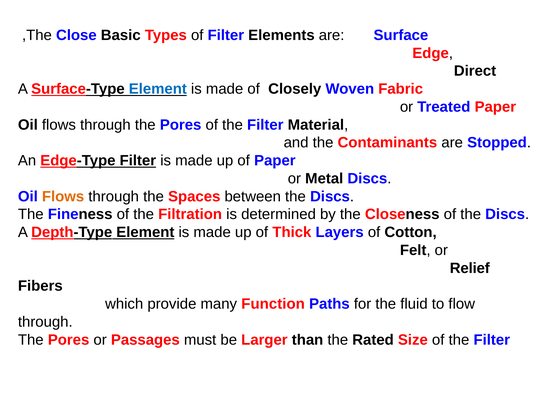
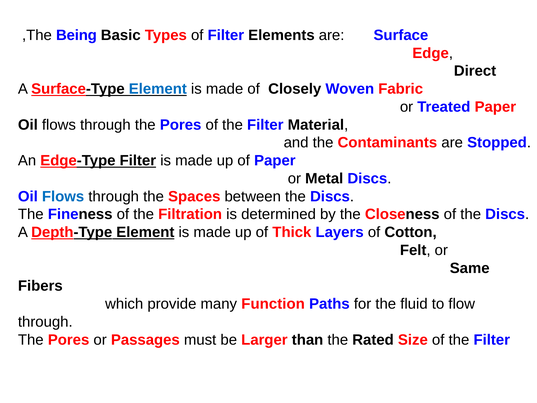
Close: Close -> Being (76, 35)
Flows colour: orange -> blue (63, 196)
Relief: Relief -> Same (470, 268)
